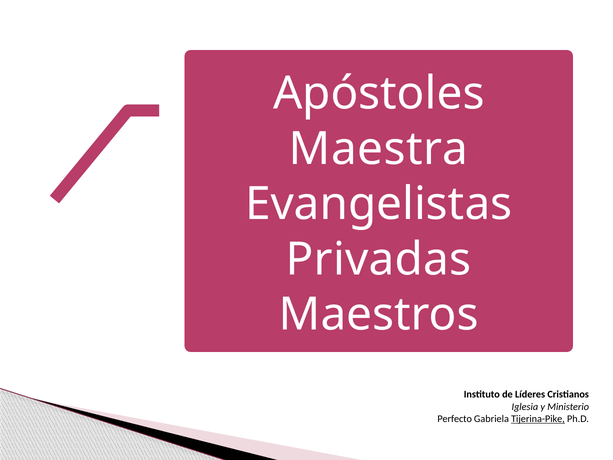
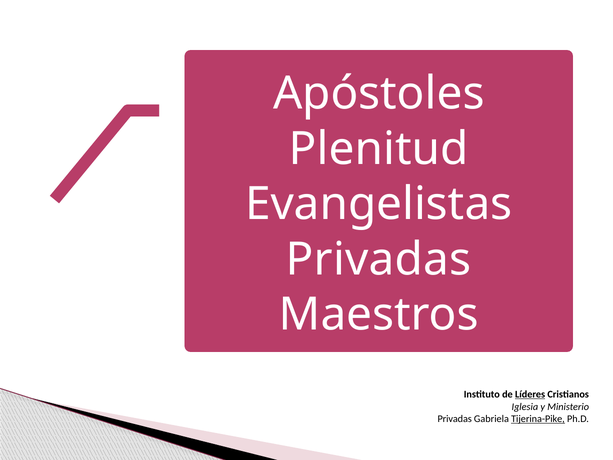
Maestra: Maestra -> Plenitud (379, 149)
Líderes underline: none -> present (530, 394)
Perfecto: Perfecto -> Privadas (455, 419)
